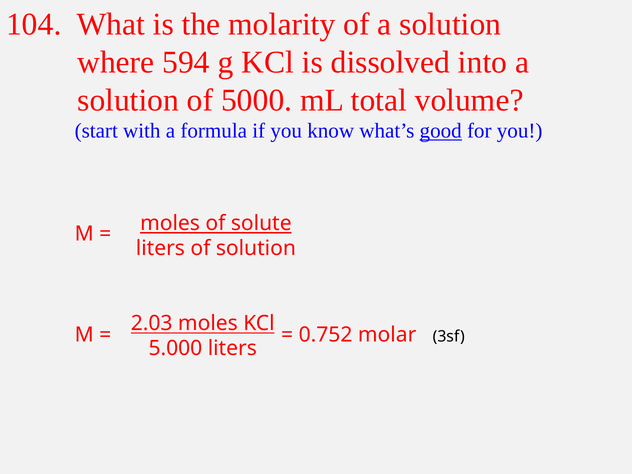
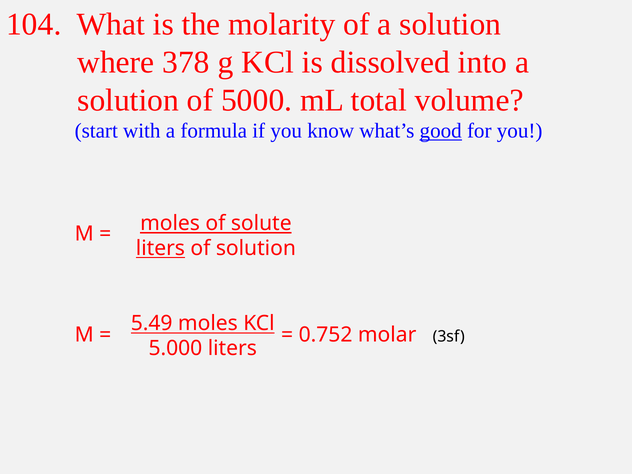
594: 594 -> 378 (186, 62)
liters underline: none -> present (160, 248)
2.03: 2.03 -> 5.49 (152, 323)
